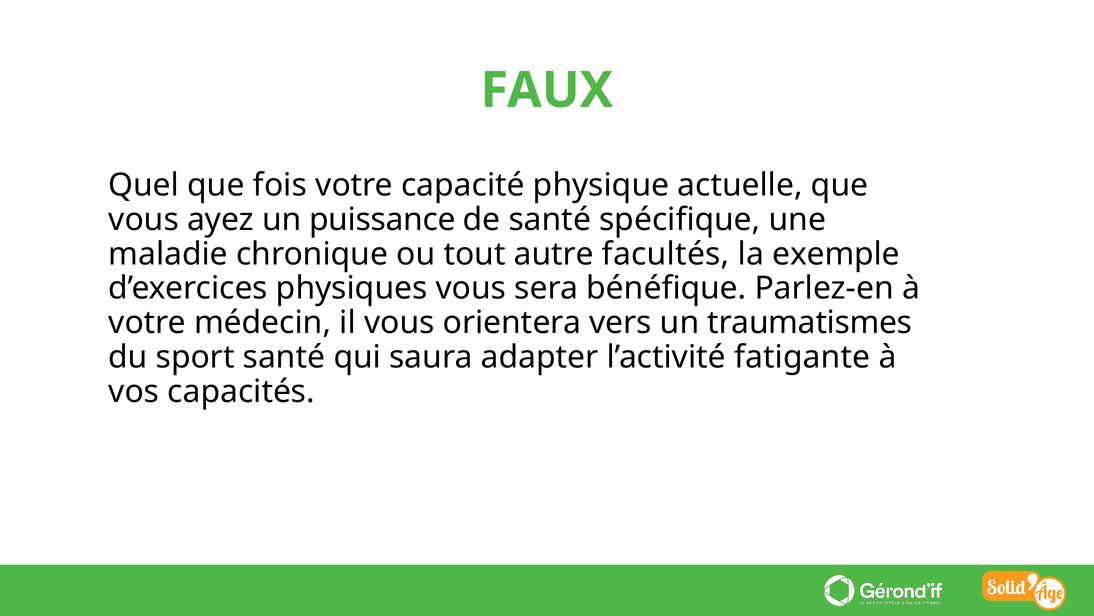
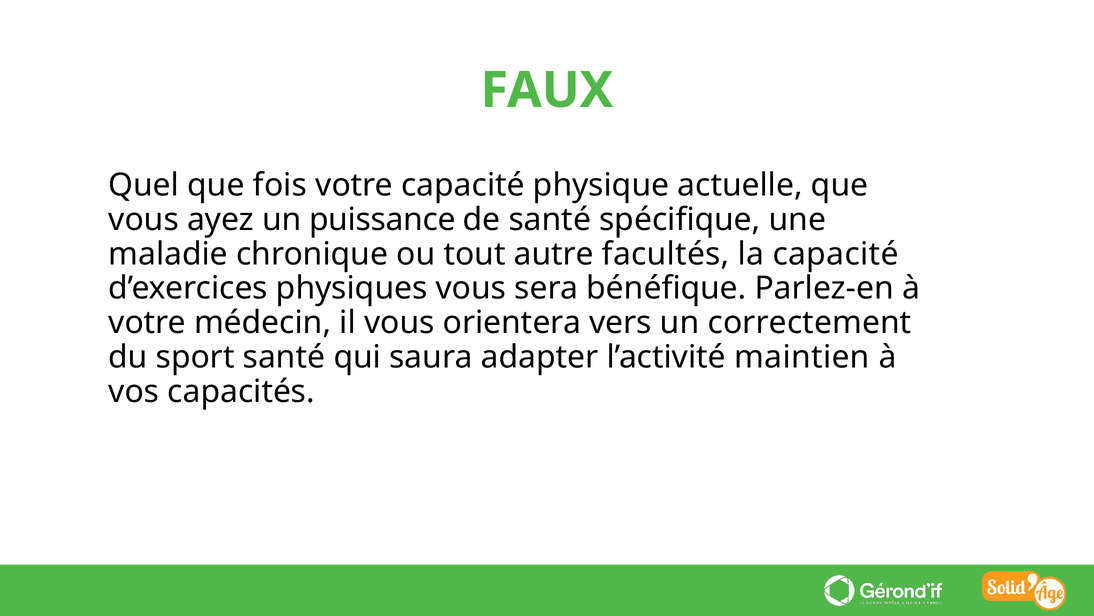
la exemple: exemple -> capacité (836, 254)
traumatismes: traumatismes -> correctement (810, 323)
fatigante: fatigante -> maintien (802, 357)
